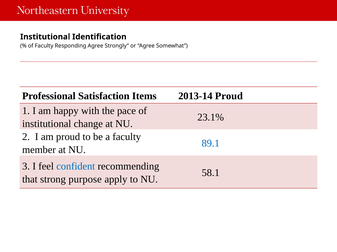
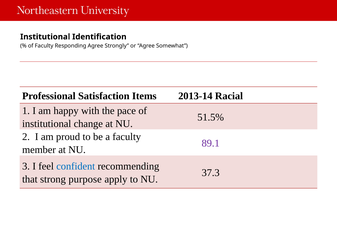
2013-14 Proud: Proud -> Racial (229, 96)
23.1%: 23.1% -> 51.5% (211, 118)
89.1 colour: blue -> purple (211, 144)
58.1: 58.1 -> 37.3 (211, 173)
